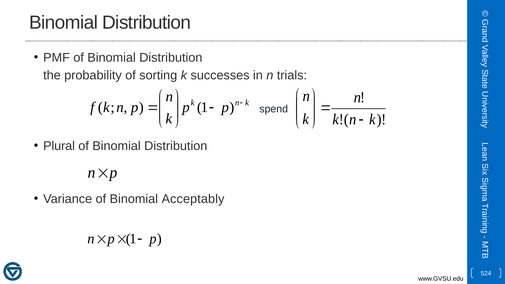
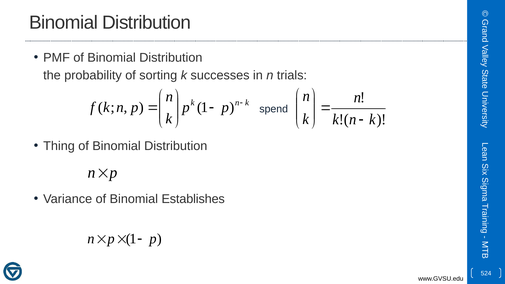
Plural: Plural -> Thing (59, 146)
Acceptably: Acceptably -> Establishes (193, 199)
